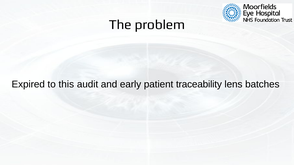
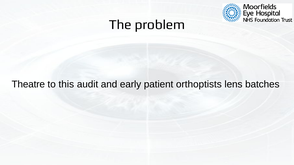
Expired: Expired -> Theatre (28, 84)
traceability: traceability -> orthoptists (199, 84)
